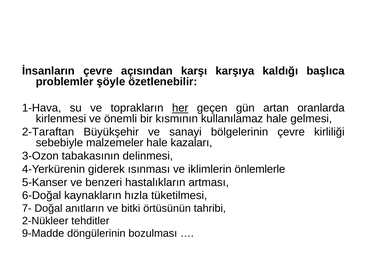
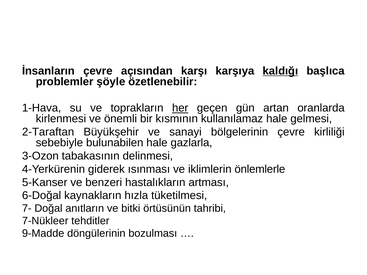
kaldığı underline: none -> present (280, 71)
malzemeler: malzemeler -> bulunabilen (115, 143)
kazaları: kazaları -> gazlarla (191, 143)
2-Nükleer: 2-Nükleer -> 7-Nükleer (45, 221)
